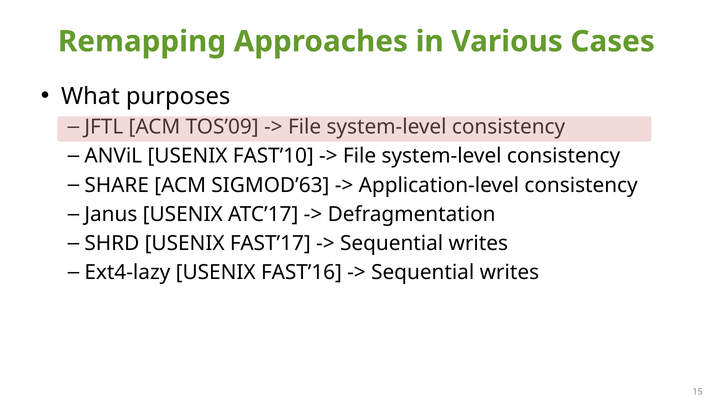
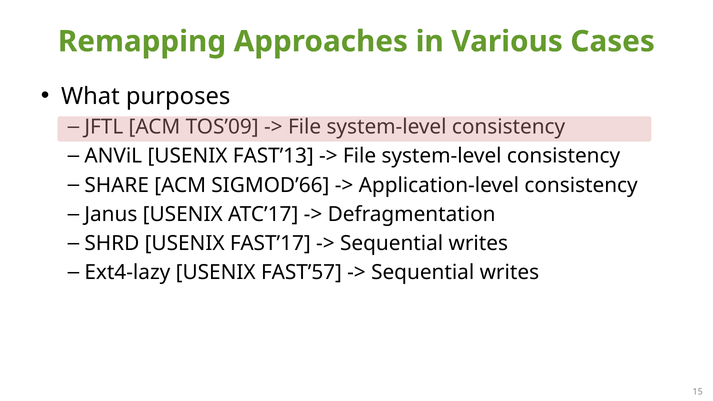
FAST’10: FAST’10 -> FAST’13 (273, 156)
SIGMOD’63: SIGMOD’63 -> SIGMOD’66 (270, 185)
FAST’16: FAST’16 -> FAST’57 (301, 273)
